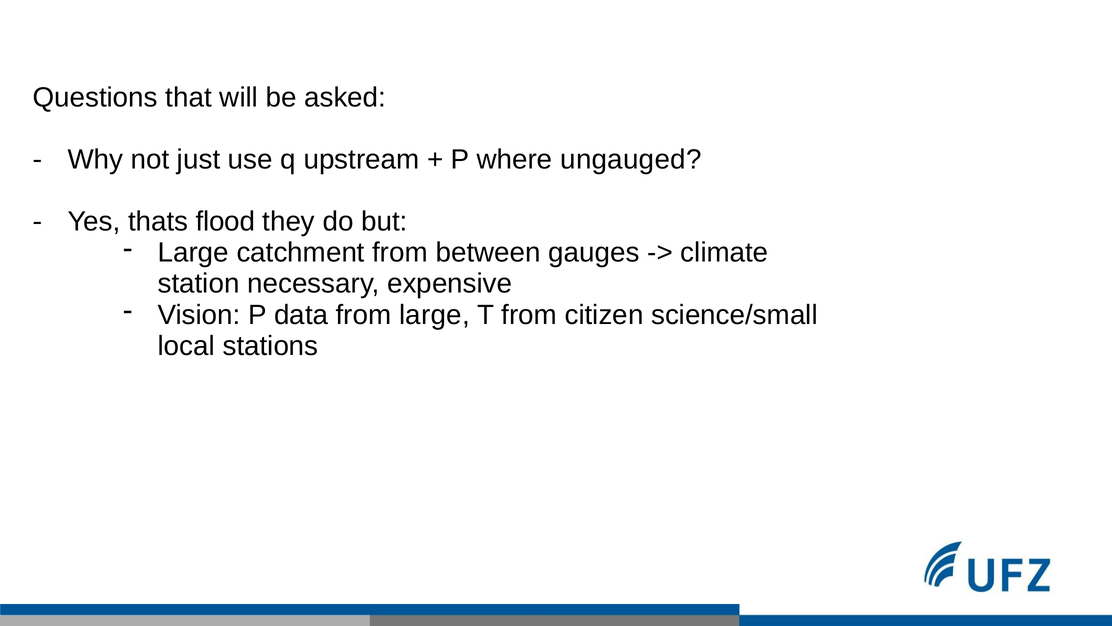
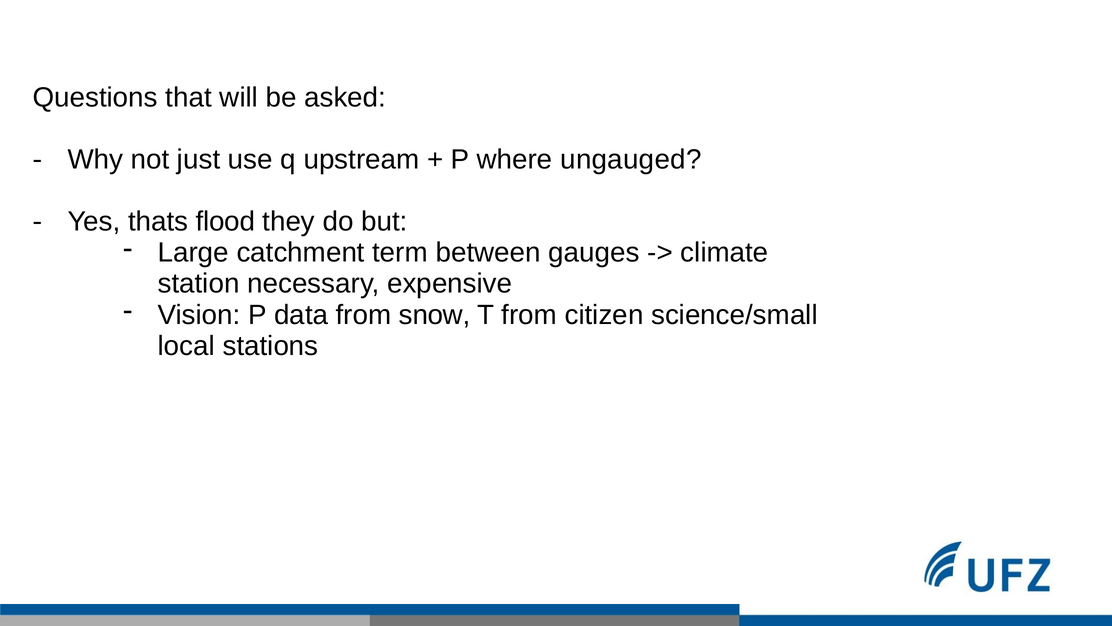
catchment from: from -> term (400, 253)
from large: large -> snow (435, 315)
